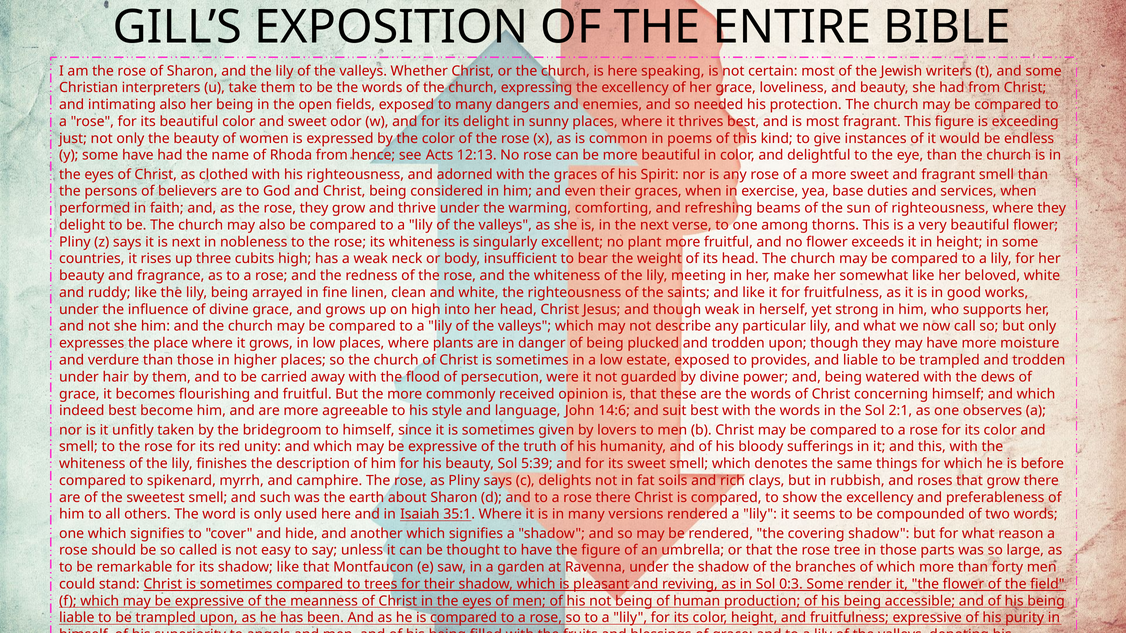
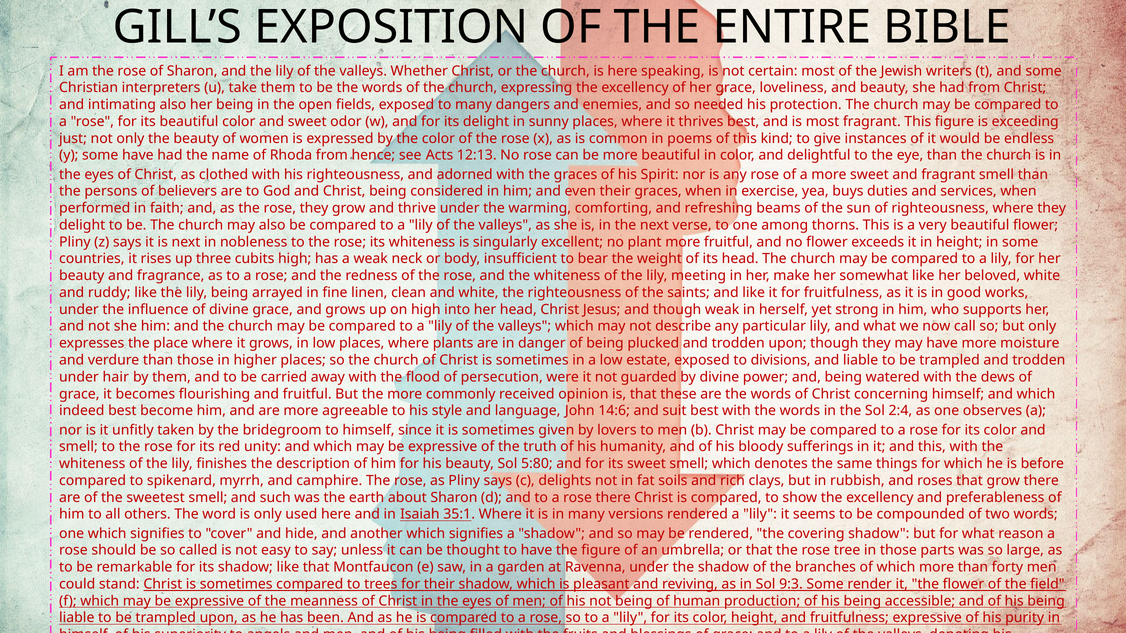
base: base -> buys (848, 191)
provides: provides -> divisions (781, 360)
2:1: 2:1 -> 2:4 (900, 411)
5:39: 5:39 -> 5:80 (537, 464)
0:3: 0:3 -> 9:3 (791, 584)
